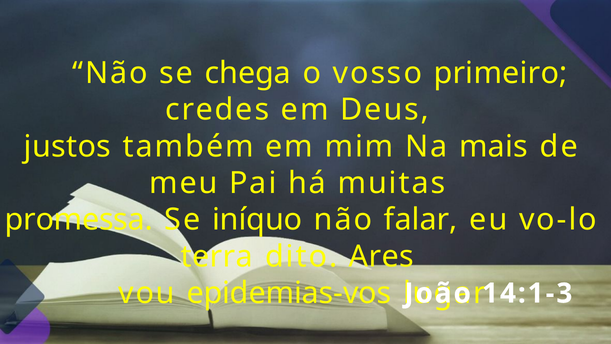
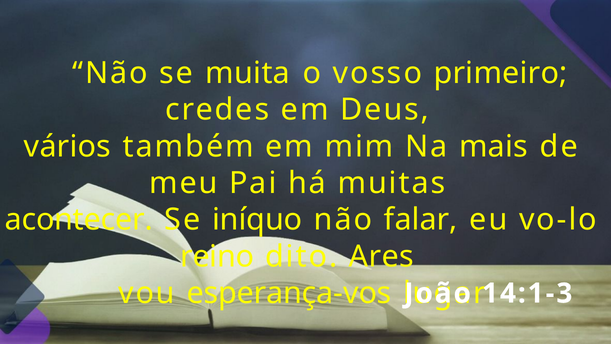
chega: chega -> muita (248, 73)
justos: justos -> vários (67, 146)
promessa: promessa -> acontecer (79, 220)
terra: terra -> reino (217, 256)
epidemias-vos: epidemias-vos -> esperança-vos (289, 293)
